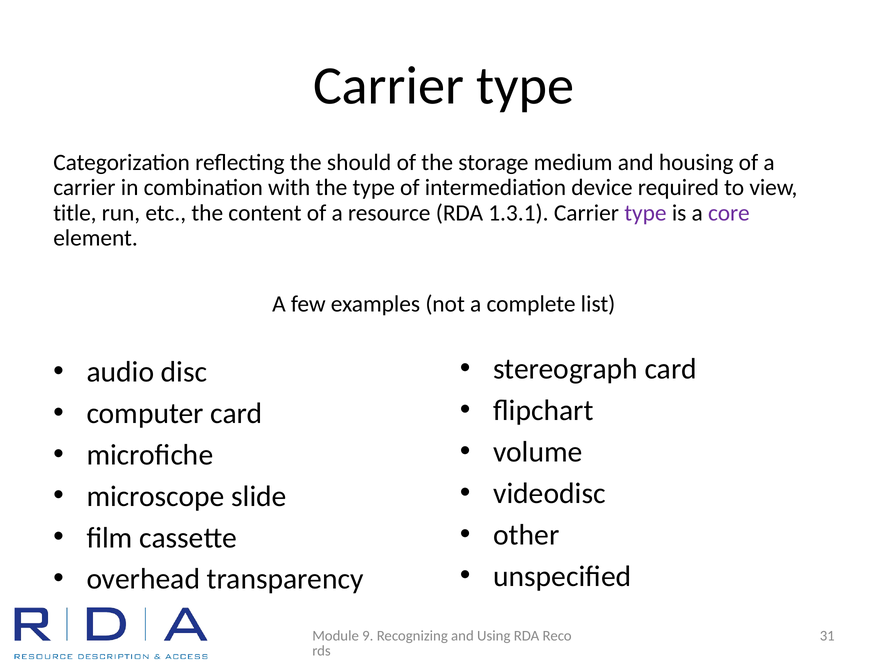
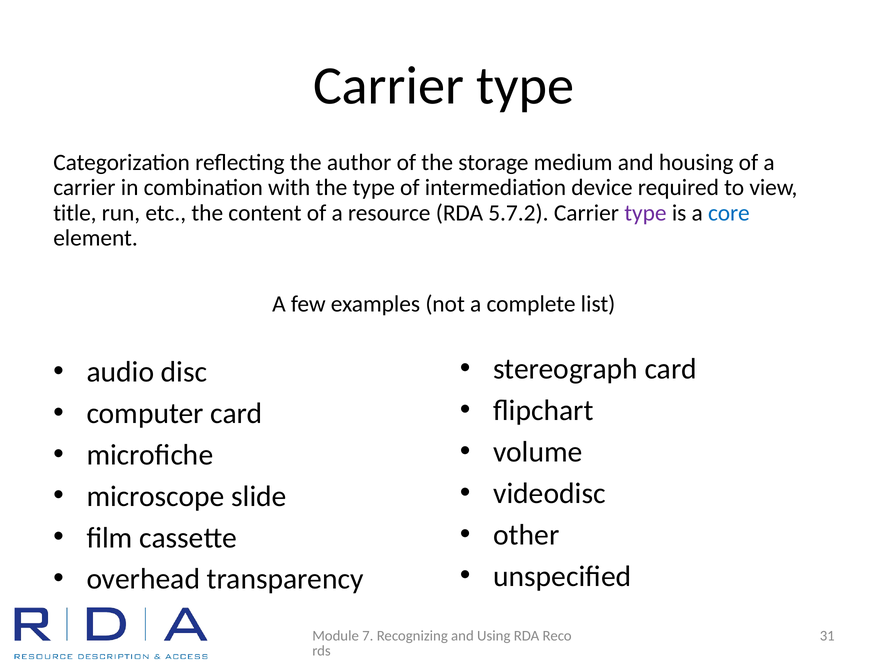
should: should -> author (359, 162)
1.3.1: 1.3.1 -> 5.7.2 (518, 213)
core colour: purple -> blue (729, 213)
9: 9 -> 7 (368, 636)
